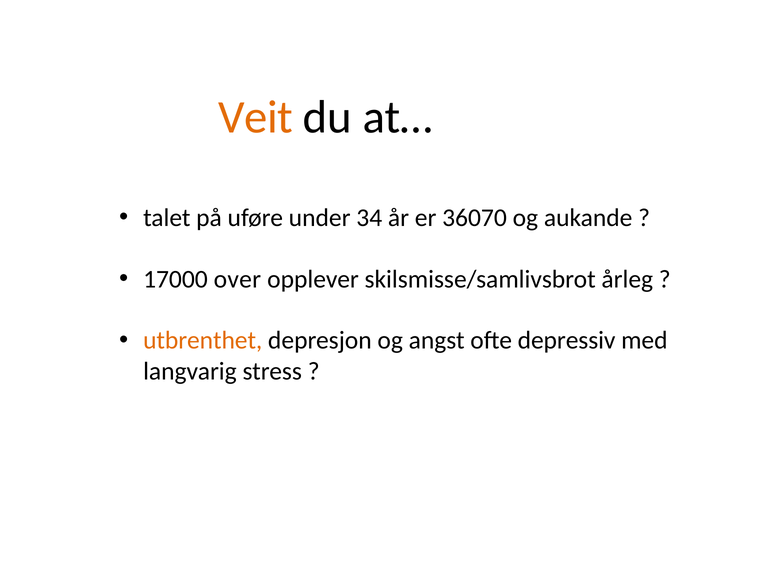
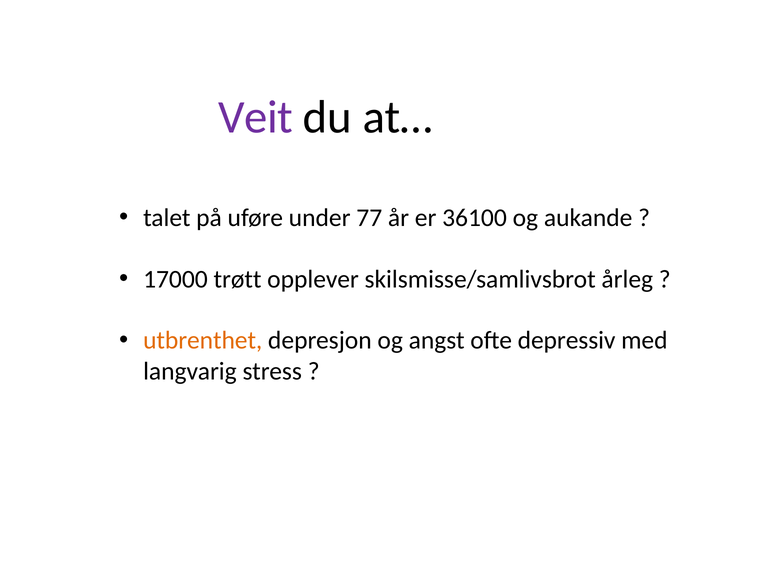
Veit colour: orange -> purple (256, 117)
34: 34 -> 77 (369, 218)
36070: 36070 -> 36100 (475, 218)
over: over -> trøtt (238, 279)
